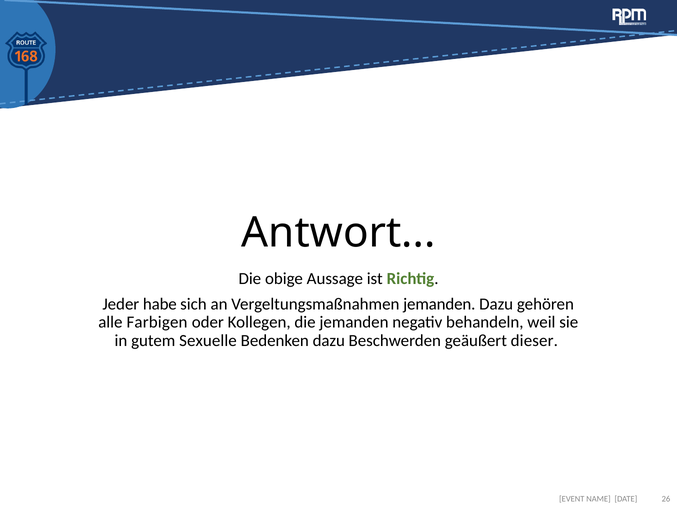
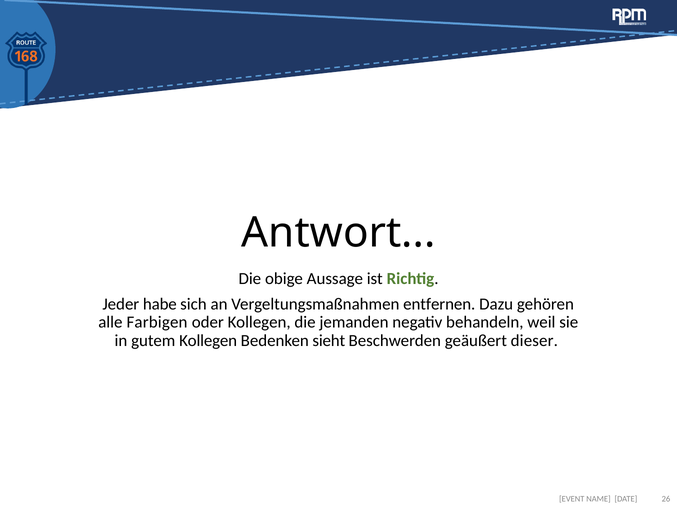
Vergeltungsmaßnahmen jemanden: jemanden -> entfernen (439, 304)
gutem Sexuelle: Sexuelle -> Kollegen (208, 341)
Bedenken dazu: dazu -> sieht (329, 341)
